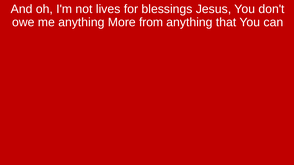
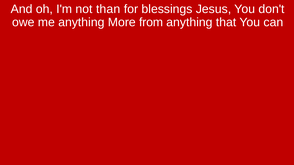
lives: lives -> than (108, 9)
